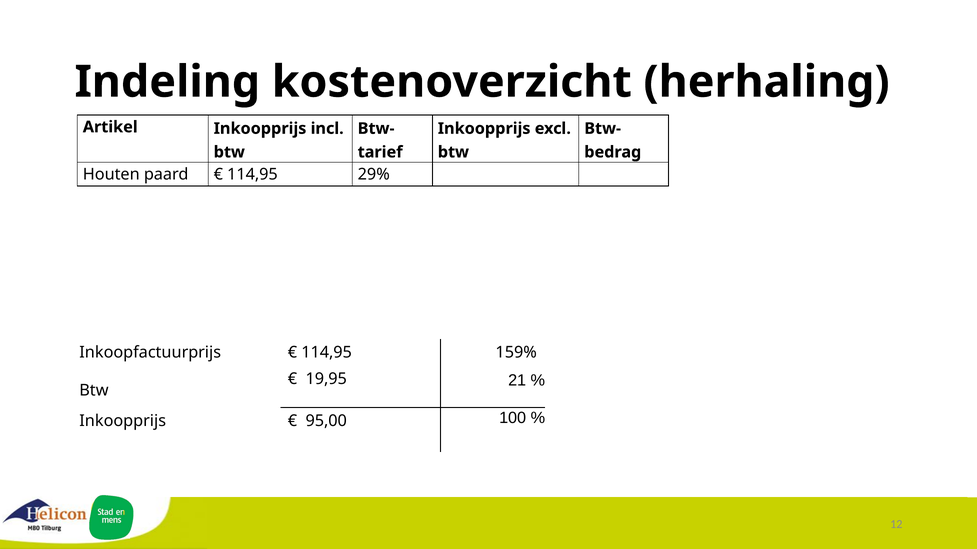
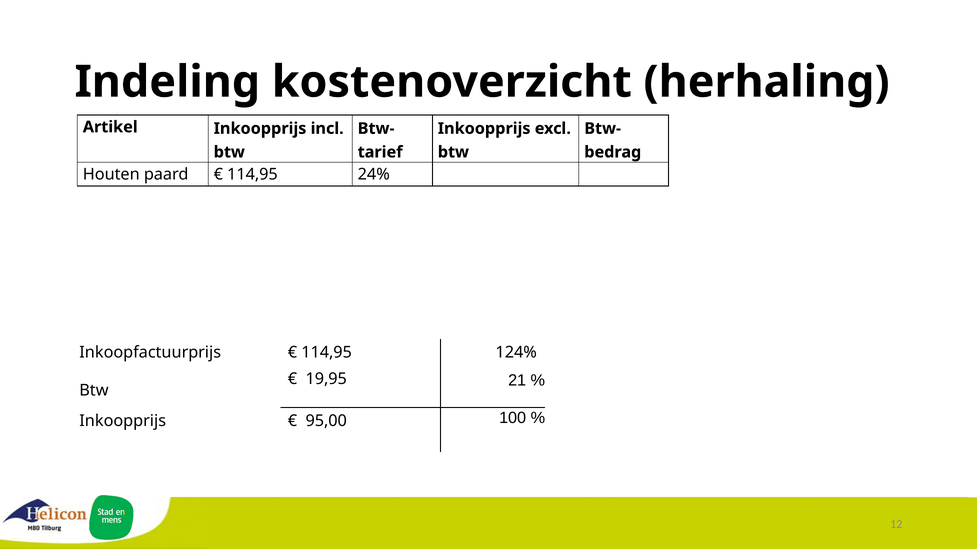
29%: 29% -> 24% (374, 174)
159%: 159% -> 124% (516, 353)
